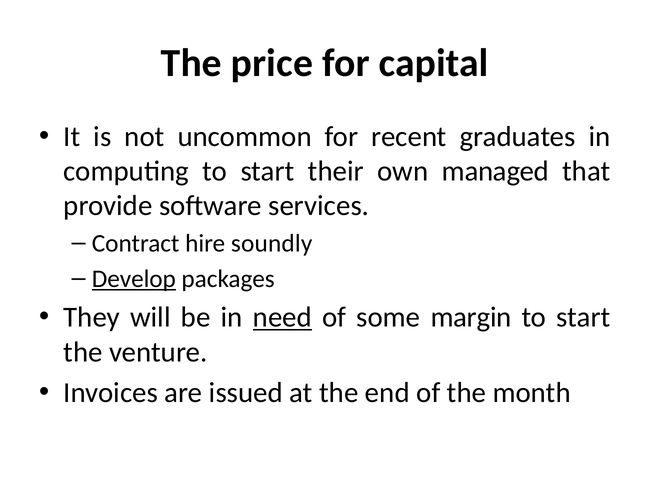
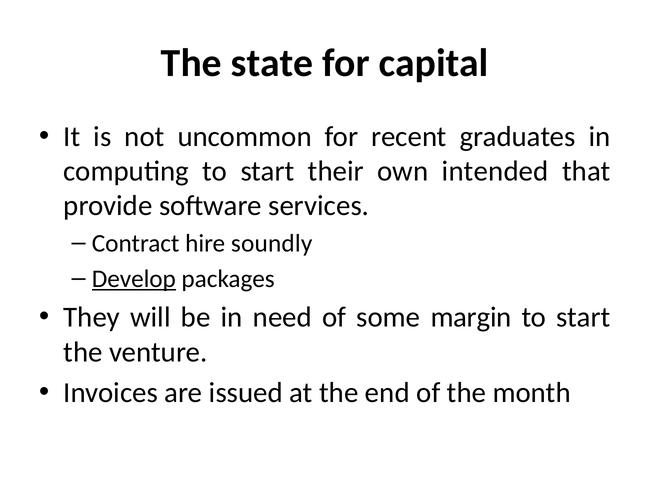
price: price -> state (272, 63)
managed: managed -> intended (495, 171)
need underline: present -> none (282, 317)
